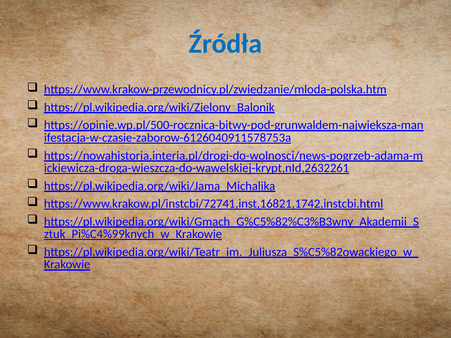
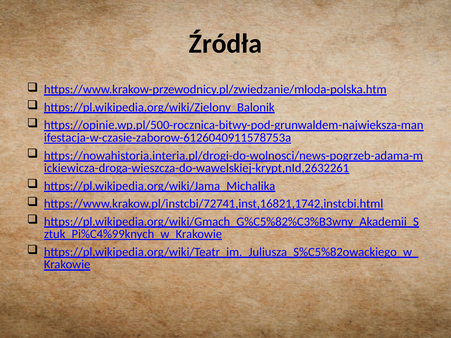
Źródła colour: blue -> black (225, 44)
